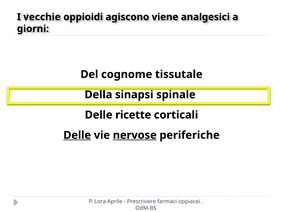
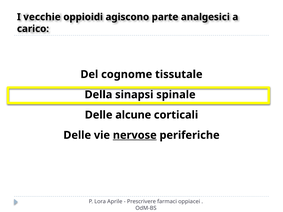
viene: viene -> parte (165, 17)
giorni: giorni -> carico (33, 29)
ricette: ricette -> alcune (133, 115)
Delle underline: present -> none (77, 135)
